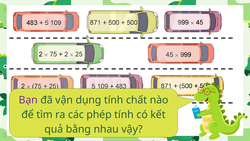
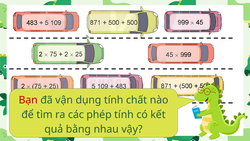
Bạn colour: purple -> red (28, 100)
